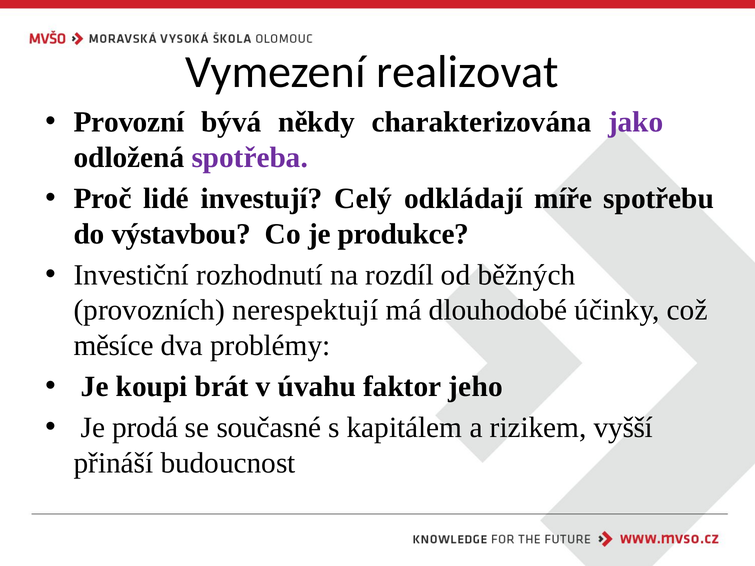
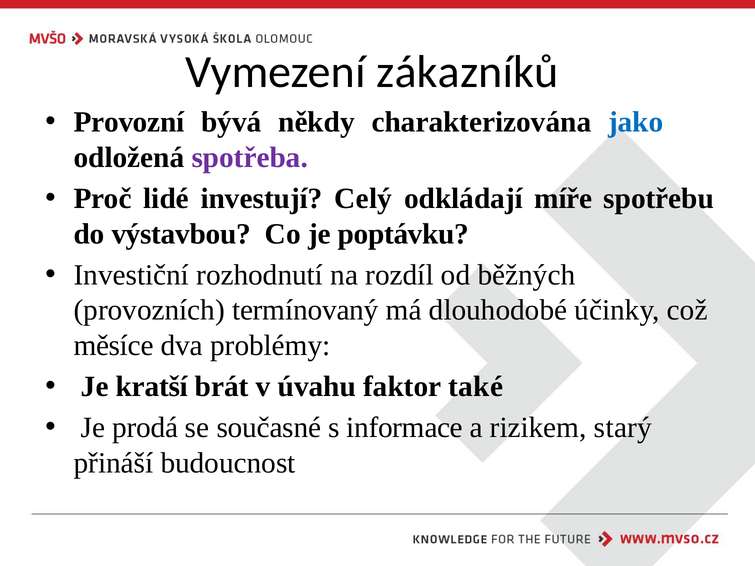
realizovat: realizovat -> zákazníků (467, 72)
jako colour: purple -> blue (636, 122)
produkce: produkce -> poptávku (403, 234)
nerespektují: nerespektují -> termínovaný (305, 310)
koupi: koupi -> kratší (152, 387)
jeho: jeho -> také (476, 387)
kapitálem: kapitálem -> informace (405, 428)
vyšší: vyšší -> starý (623, 428)
